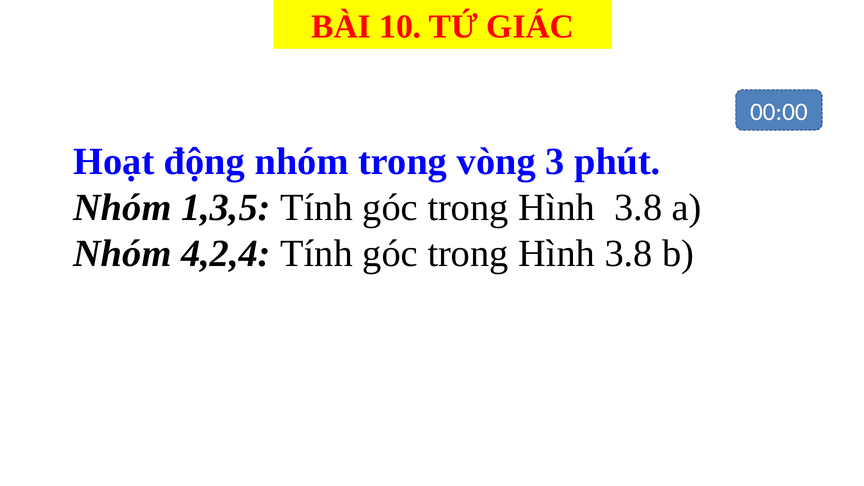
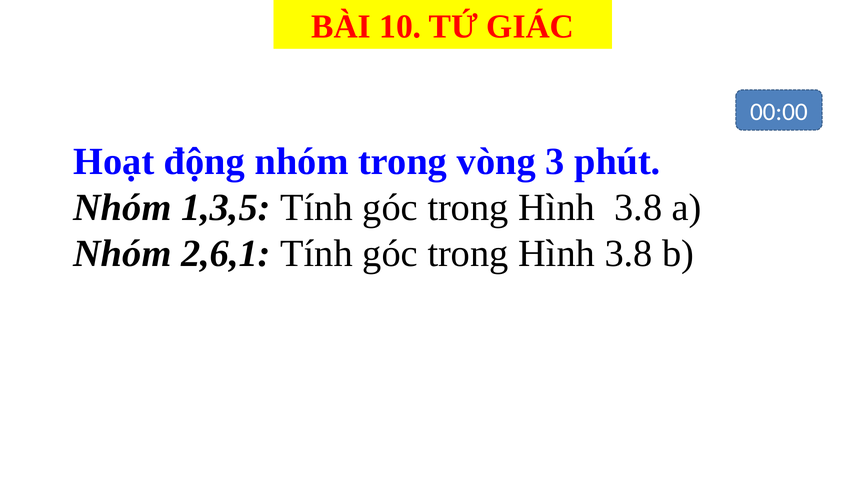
4,2,4: 4,2,4 -> 2,6,1 (226, 254)
